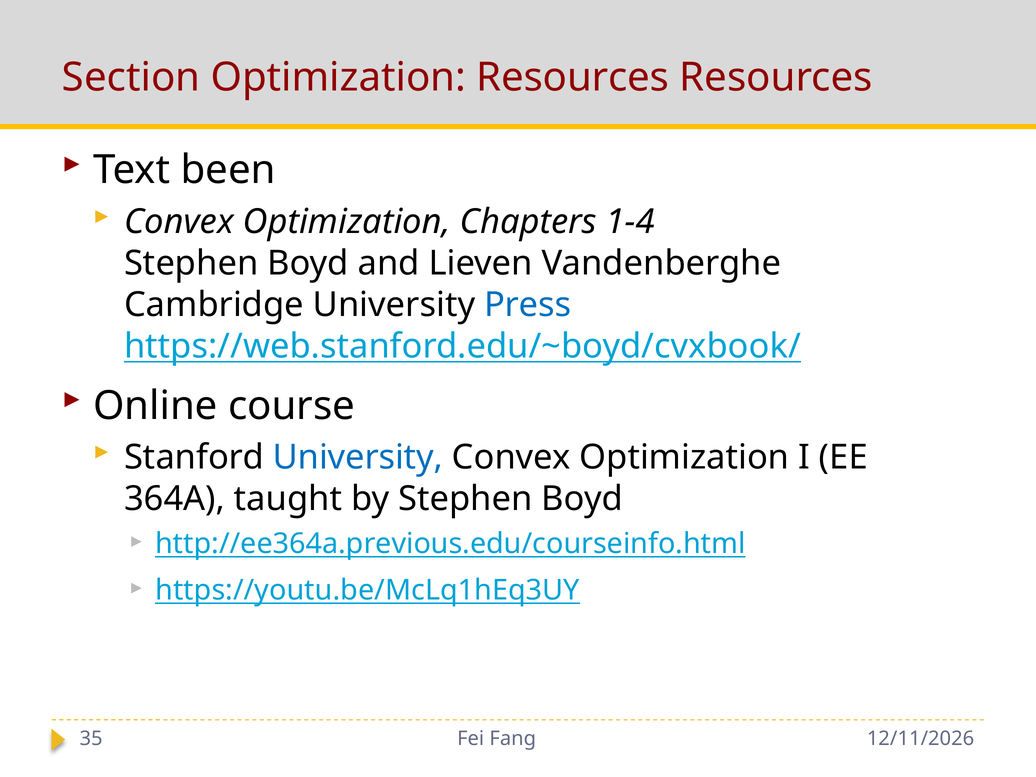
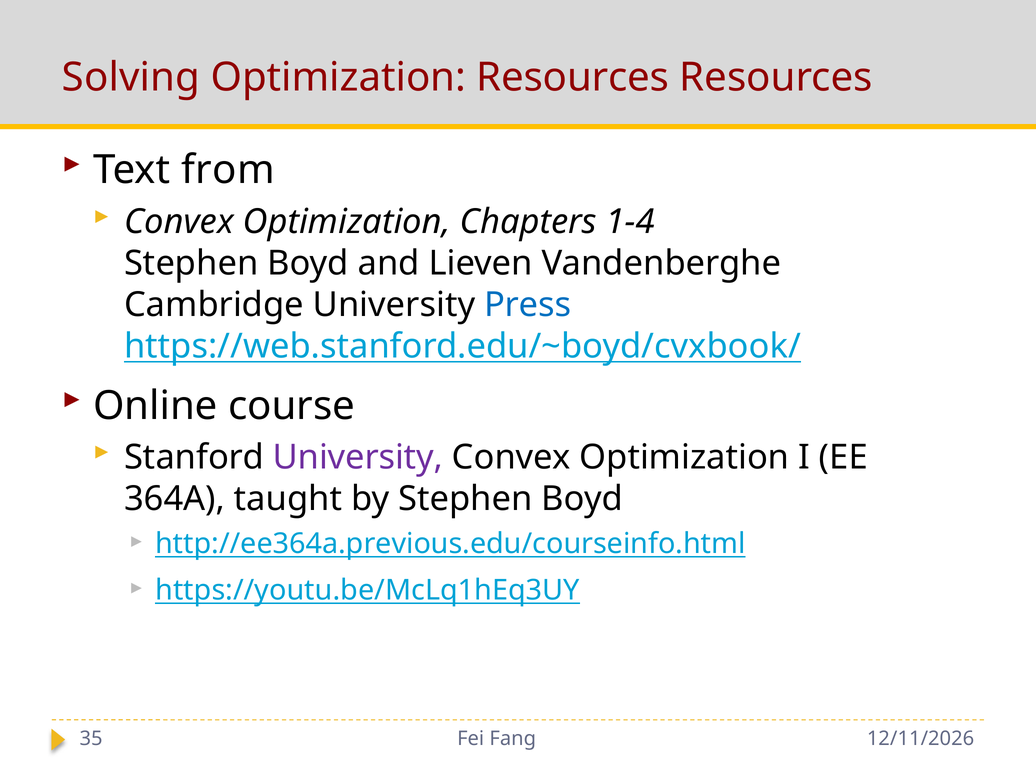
Section: Section -> Solving (131, 78)
been: been -> from (228, 170)
University colour: blue -> purple (358, 457)
